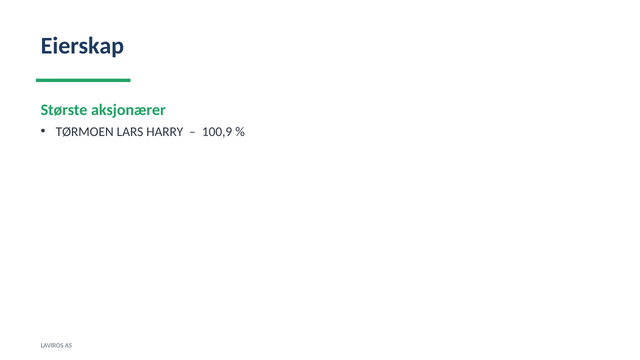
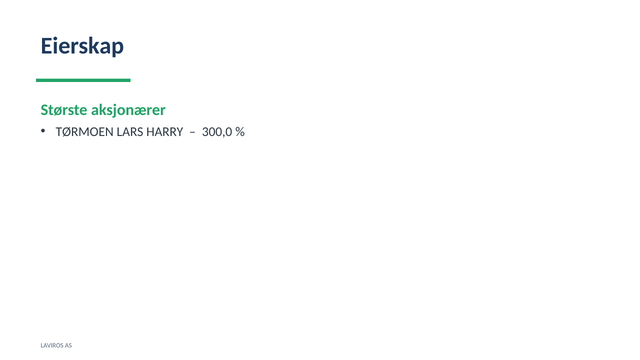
100,9: 100,9 -> 300,0 (217, 132)
